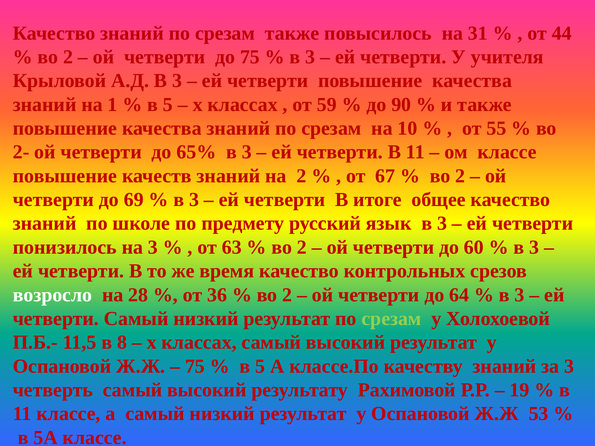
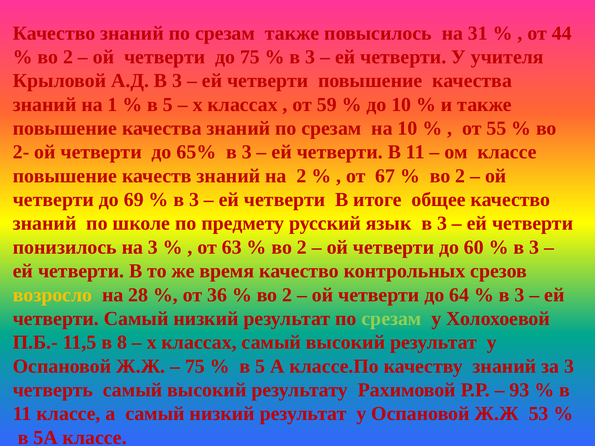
до 90: 90 -> 10 (401, 105)
возросло colour: white -> yellow (52, 295)
19: 19 -> 93 (520, 390)
